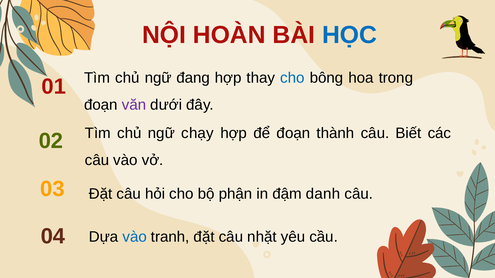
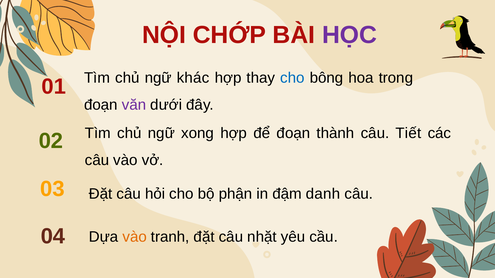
HOÀN: HOÀN -> CHỚP (229, 35)
HỌC colour: blue -> purple (350, 35)
đang: đang -> khác (193, 78)
chạy: chạy -> xong (198, 133)
Biết: Biết -> Tiết (408, 133)
vào colour: blue -> orange (135, 237)
